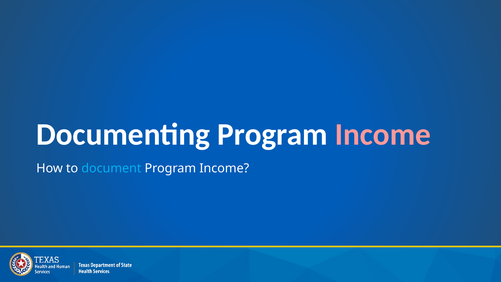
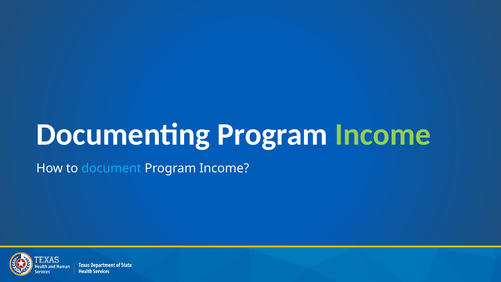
Income colour: pink -> light green (383, 134)
